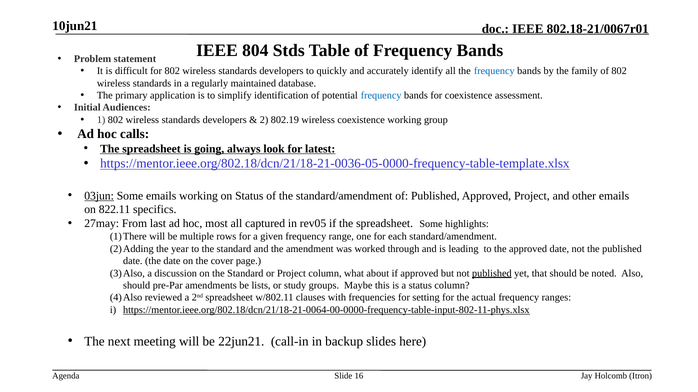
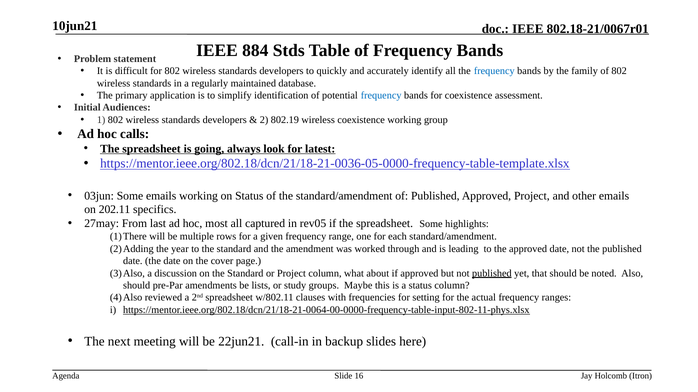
804: 804 -> 884 (255, 51)
03jun underline: present -> none (99, 196)
822.11: 822.11 -> 202.11 (115, 210)
